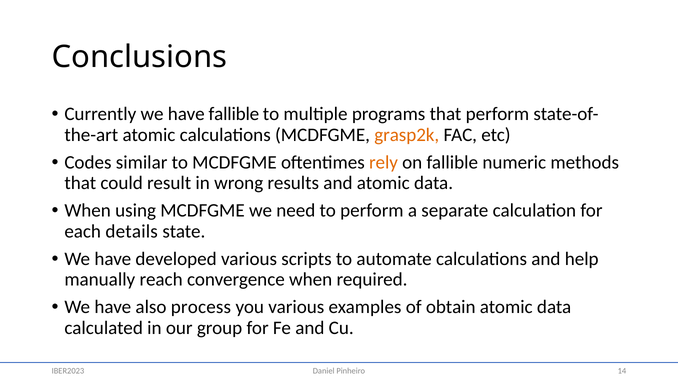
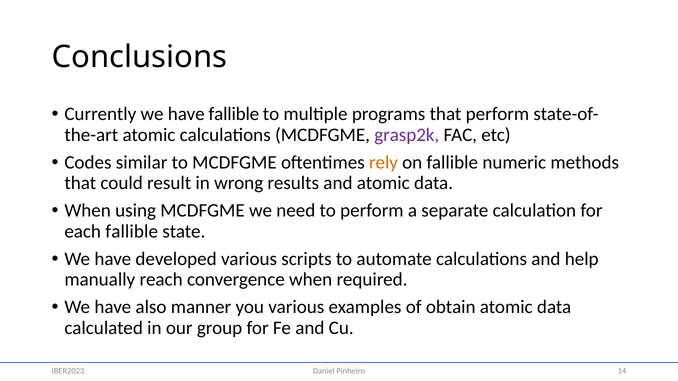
grasp2k colour: orange -> purple (407, 135)
each details: details -> fallible (132, 231)
process: process -> manner (201, 307)
